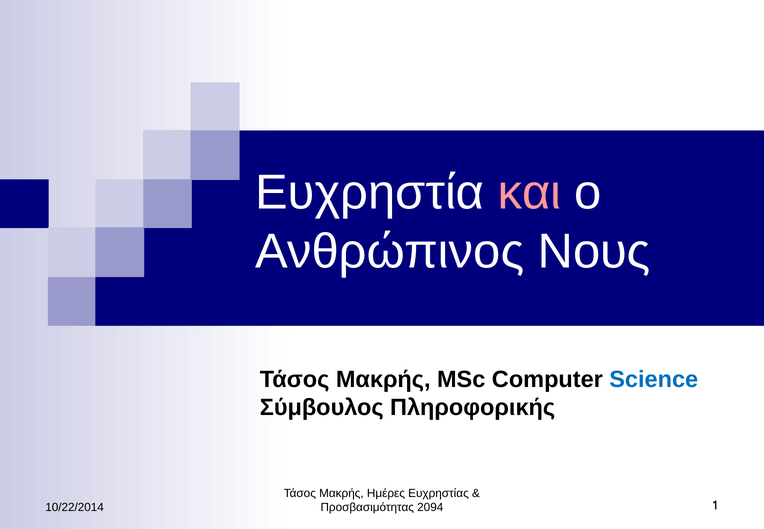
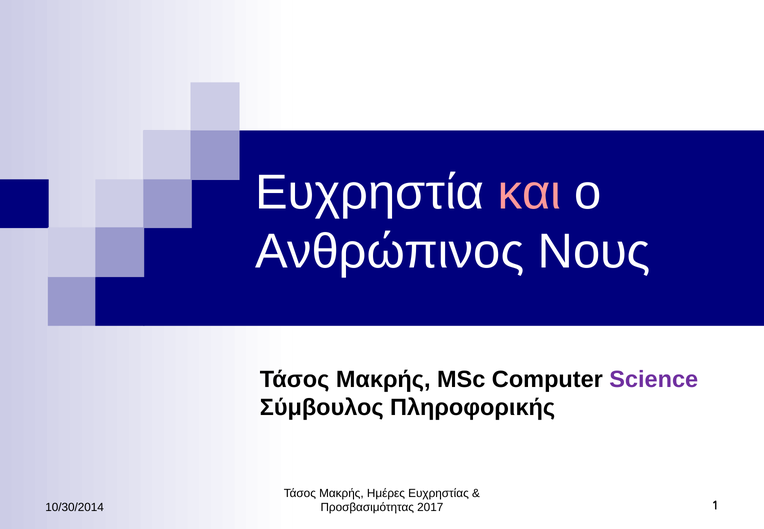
Science colour: blue -> purple (654, 379)
10/22/2014: 10/22/2014 -> 10/30/2014 (75, 507)
2094: 2094 -> 2017 (430, 507)
